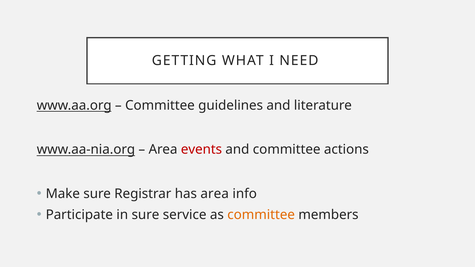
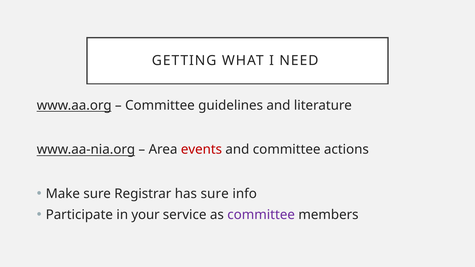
has area: area -> sure (215, 194)
in sure: sure -> your (146, 215)
committee colour: orange -> purple (261, 215)
